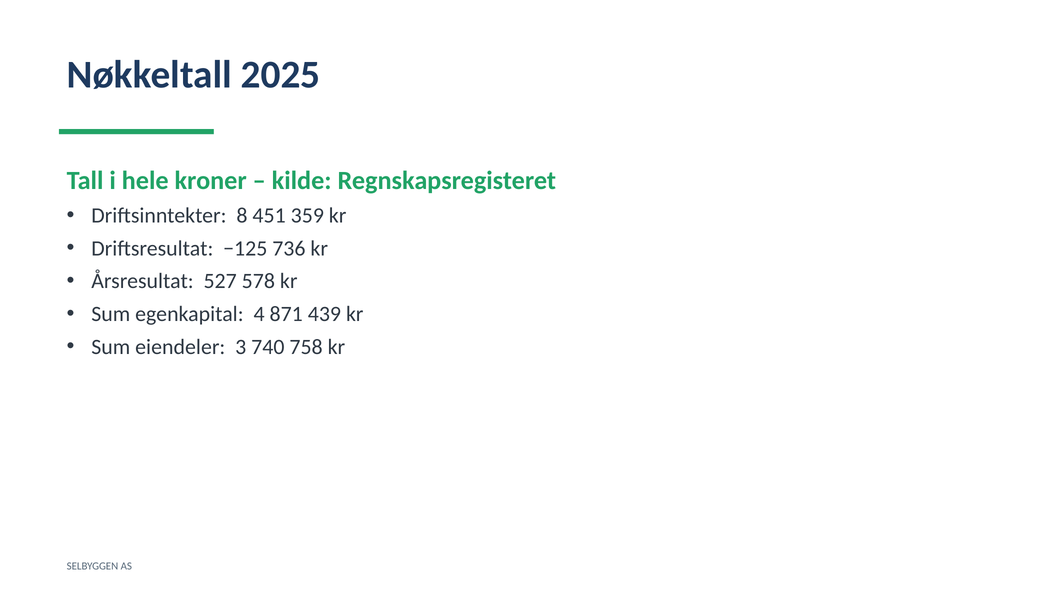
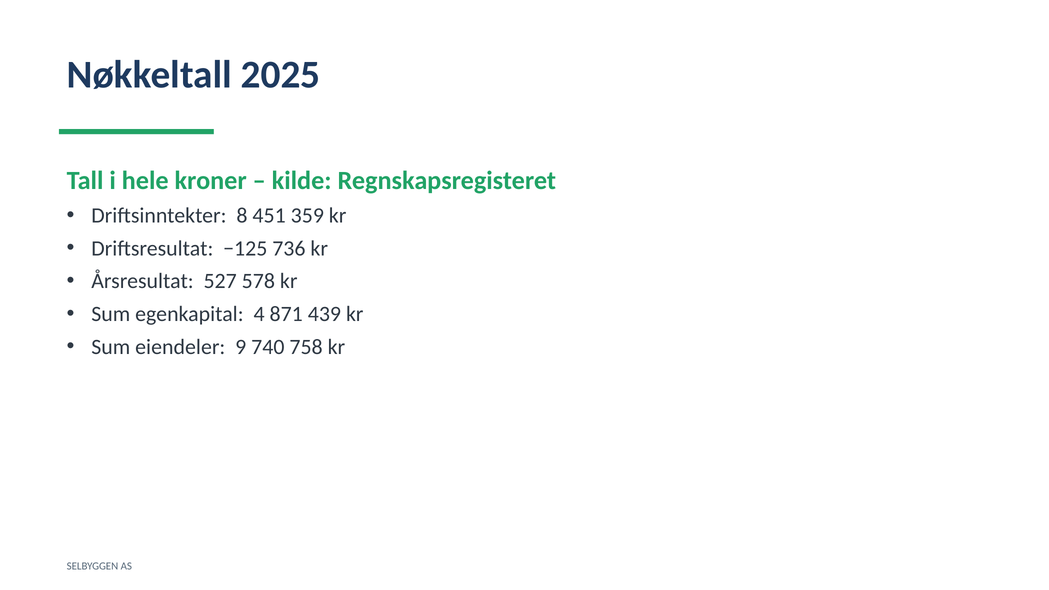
3: 3 -> 9 (241, 347)
